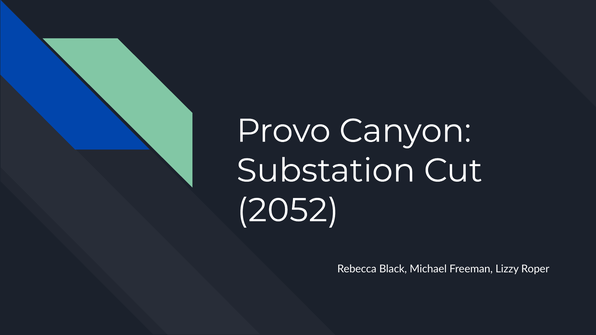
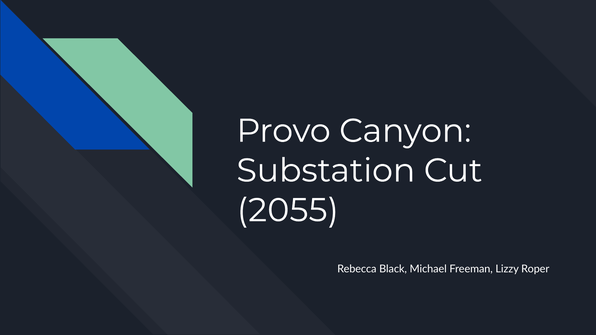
2052: 2052 -> 2055 (288, 210)
